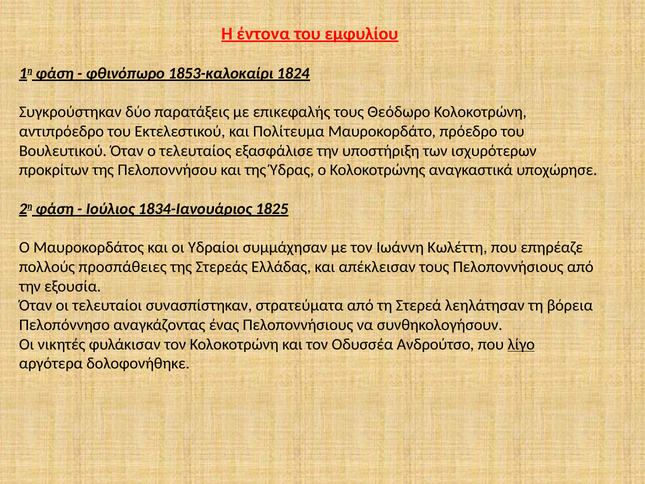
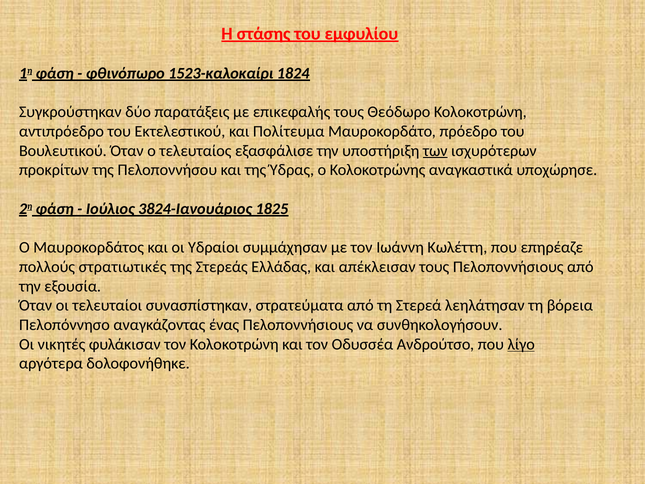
έντονα: έντονα -> στάσης (263, 34)
1853-καλοκαίρι: 1853-καλοκαίρι -> 1523-καλοκαίρι (221, 73)
των underline: none -> present (435, 151)
1834-Ιανουάριος: 1834-Ιανουάριος -> 3824-Ιανουάριος (195, 209)
προσπάθειες: προσπάθειες -> στρατιωτικές (123, 267)
